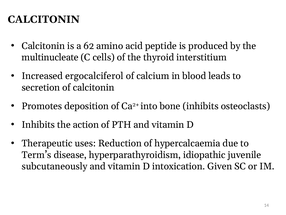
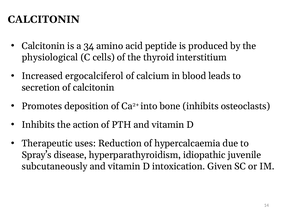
62: 62 -> 34 (89, 46)
multinucleate: multinucleate -> physiological (50, 57)
Term’s: Term’s -> Spray’s (37, 154)
